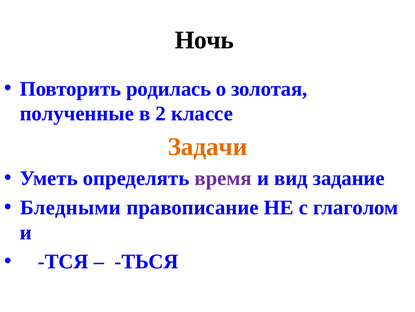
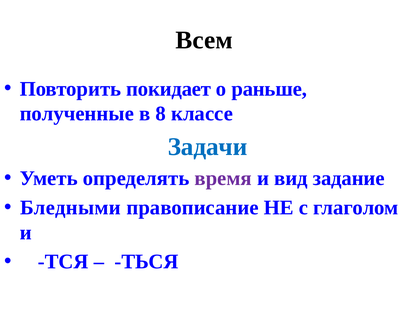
Ночь: Ночь -> Всем (204, 40)
родилась: родилась -> покидает (169, 89)
золотая: золотая -> раньше (269, 89)
2: 2 -> 8 (161, 114)
Задачи colour: orange -> blue (208, 147)
